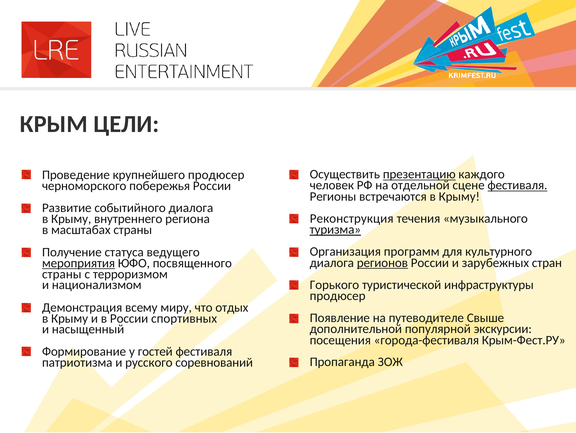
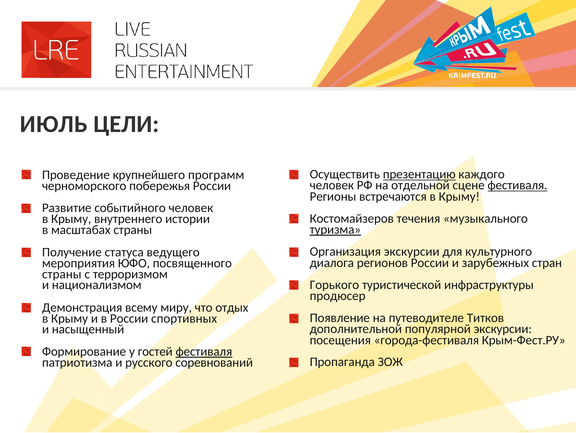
КРЫМ: КРЫМ -> ИЮЛЬ (54, 124)
крупнейшего продюсер: продюсер -> программ (216, 175)
событийного диалога: диалога -> человек (191, 208)
Реконструкция: Реконструкция -> Костомайзеров (352, 218)
региона: региона -> истории (188, 219)
Организация программ: программ -> экскурсии (412, 252)
регионов underline: present -> none (382, 263)
мероприятия underline: present -> none (79, 263)
Свыше: Свыше -> Титков (485, 318)
фестиваля underline: none -> present (204, 351)
